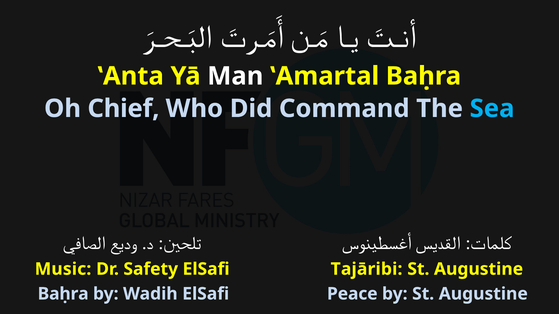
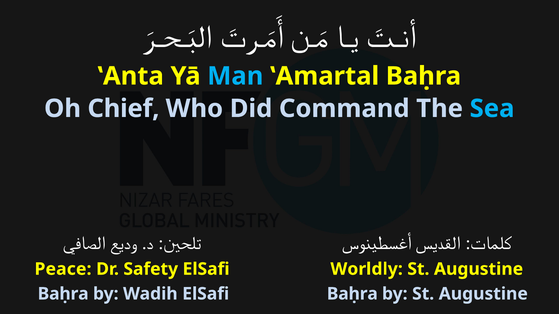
Man colour: white -> light blue (235, 76)
Music: Music -> Peace (63, 269)
Tajāribi: Tajāribi -> Worldly (367, 269)
Peace: Peace -> Baḥra (352, 294)
